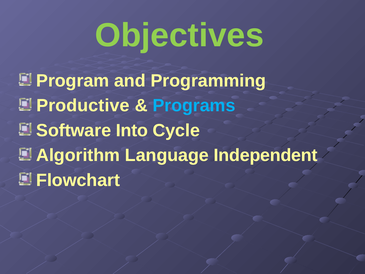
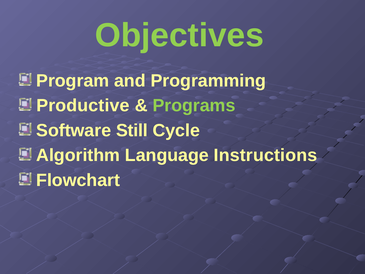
Programs colour: light blue -> light green (194, 105)
Into: Into -> Still (132, 130)
Independent: Independent -> Instructions (265, 155)
